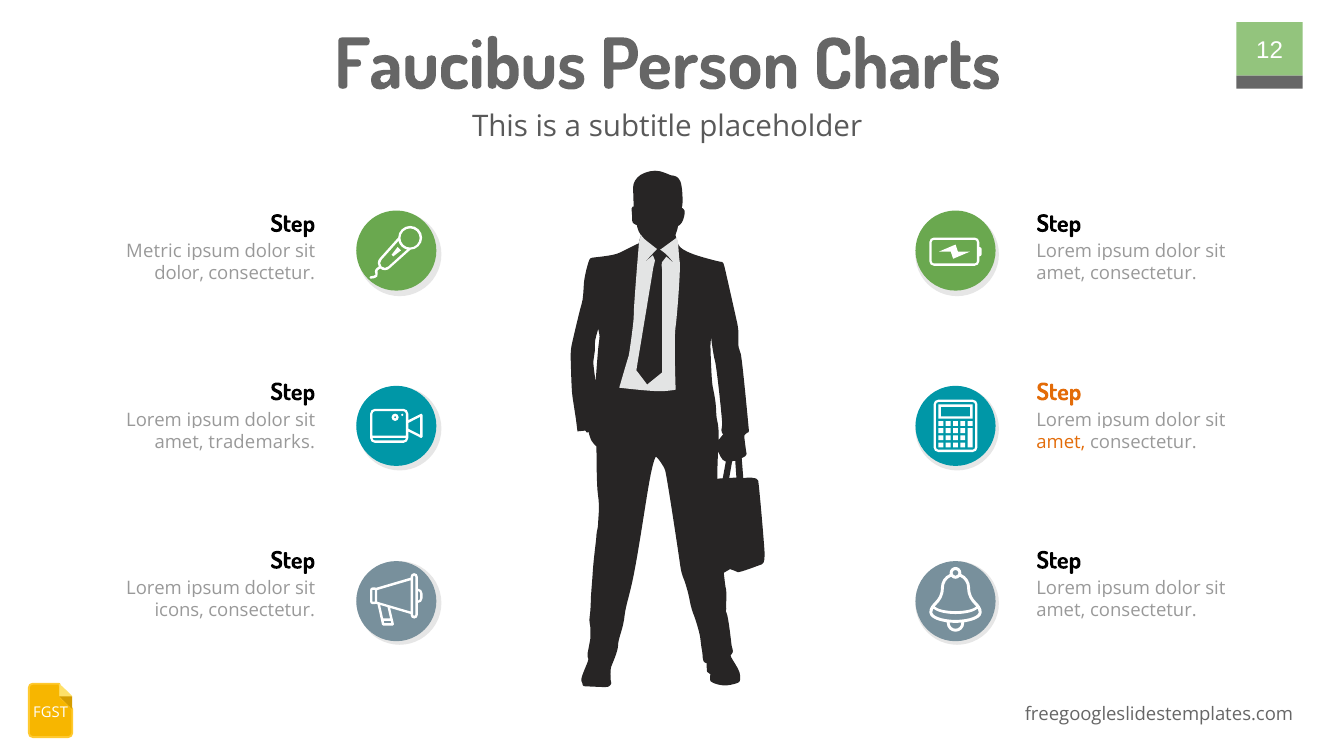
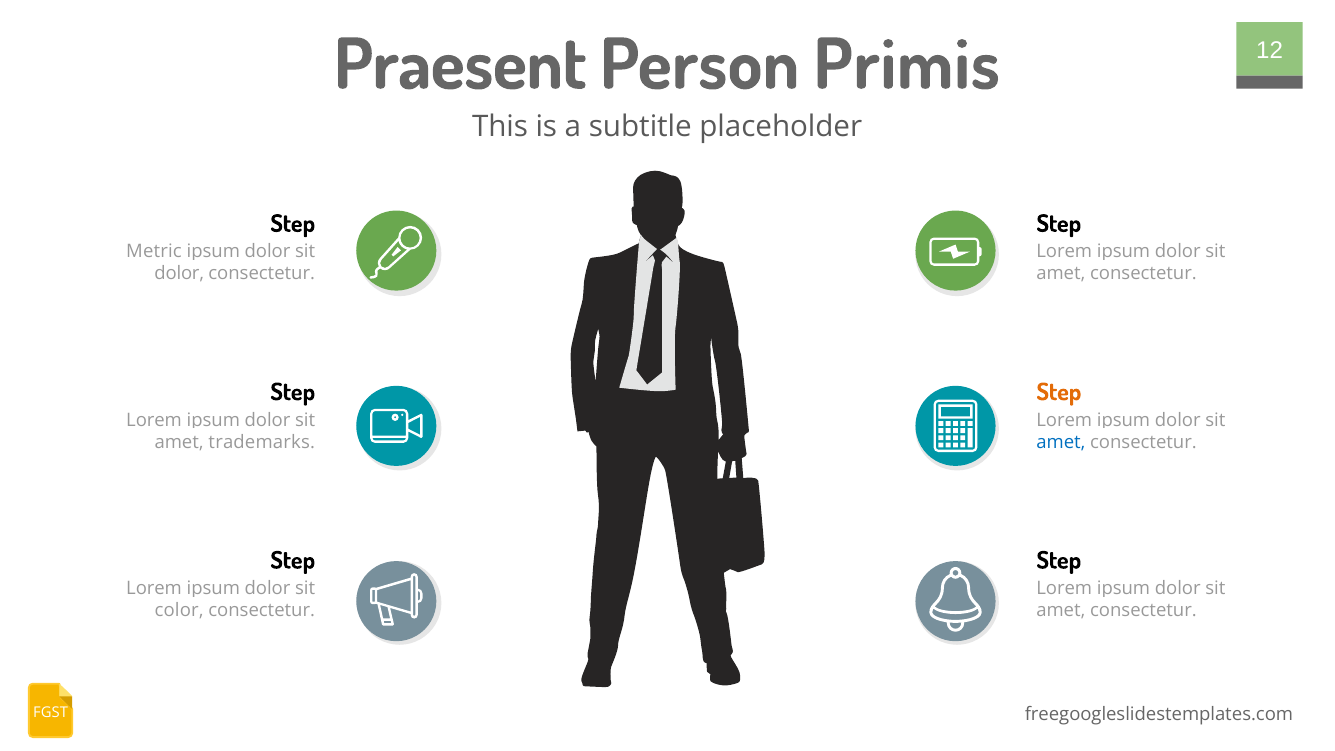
Faucibus: Faucibus -> Praesent (460, 66)
Charts: Charts -> Primis (907, 66)
amet colour: orange -> blue (1061, 442)
icons: icons -> color (179, 611)
